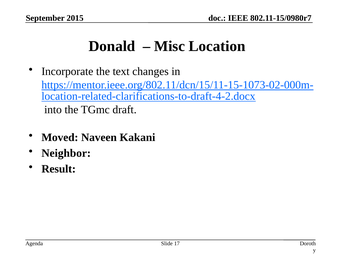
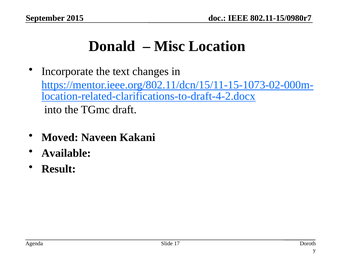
Neighbor: Neighbor -> Available (66, 153)
